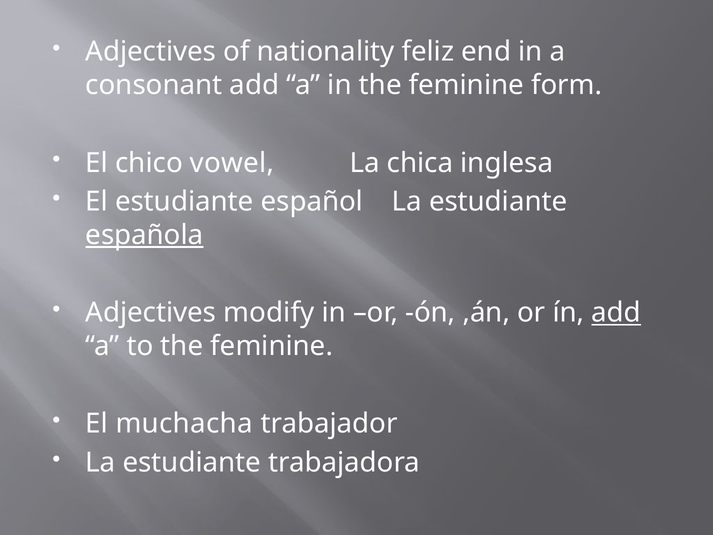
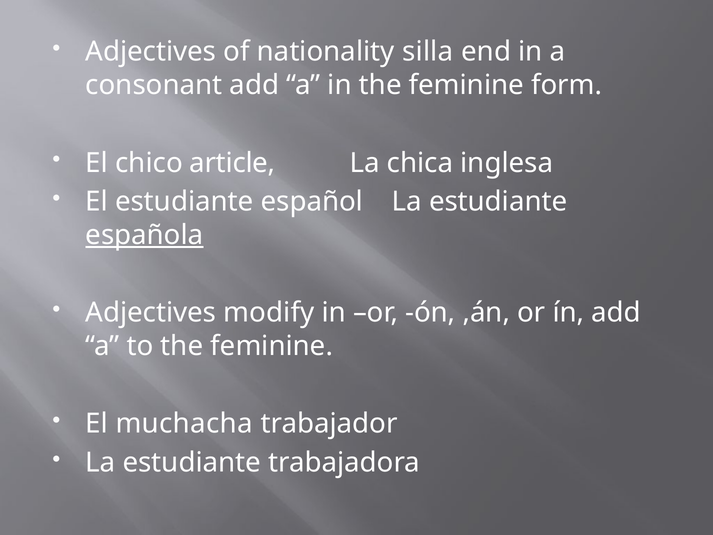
feliz: feliz -> silla (428, 52)
vowel: vowel -> article (232, 163)
add underline: present -> none (616, 313)
